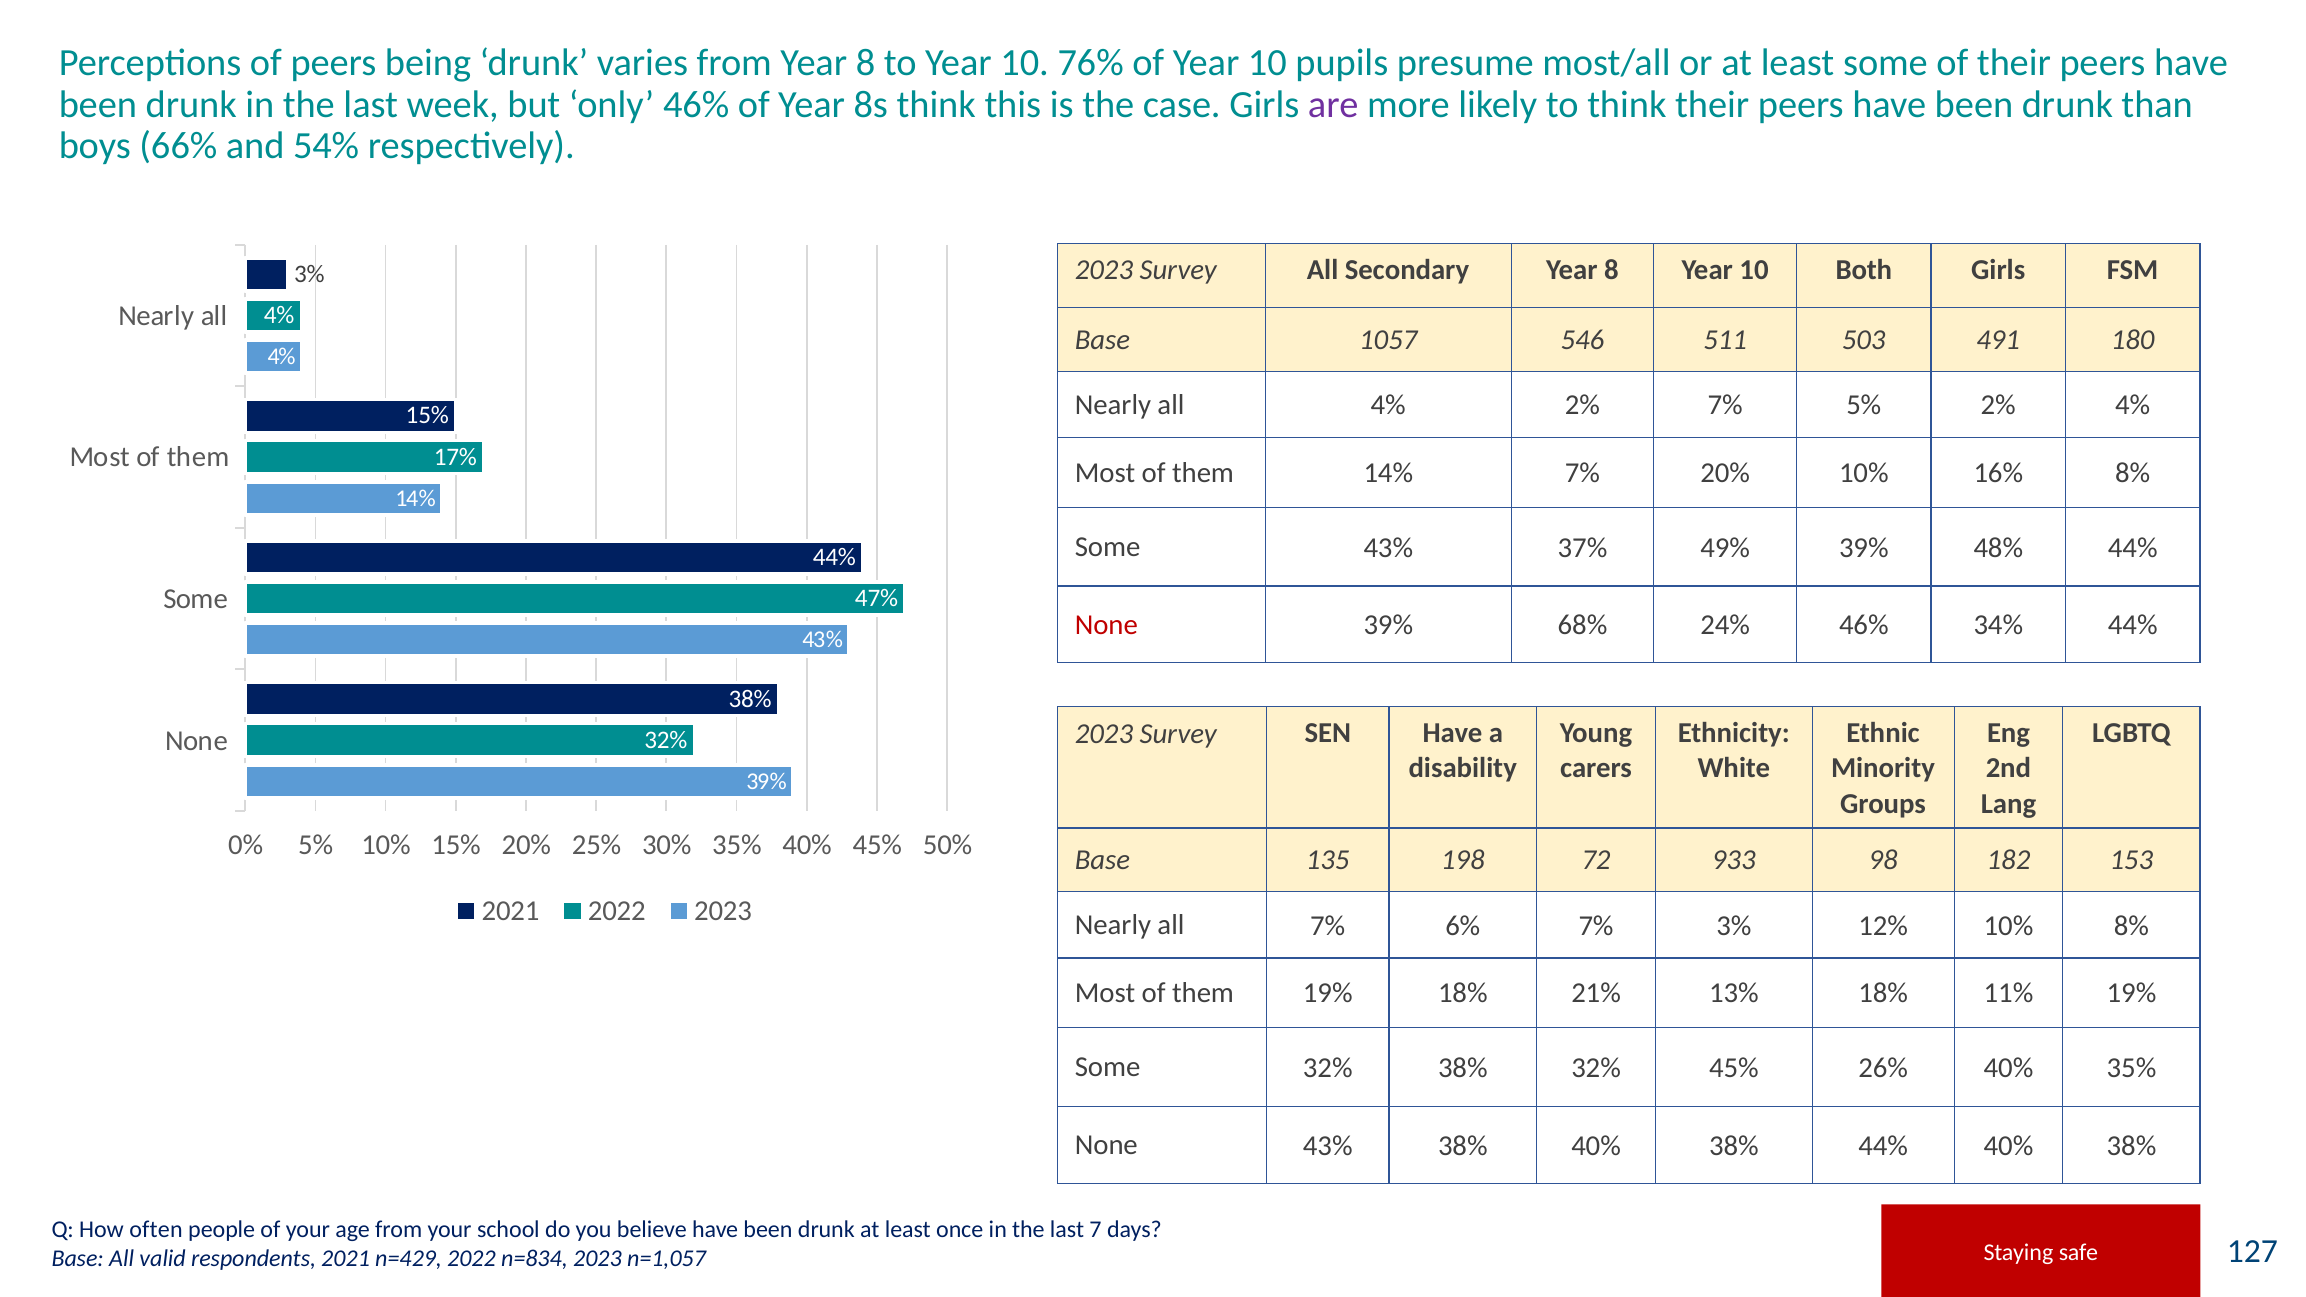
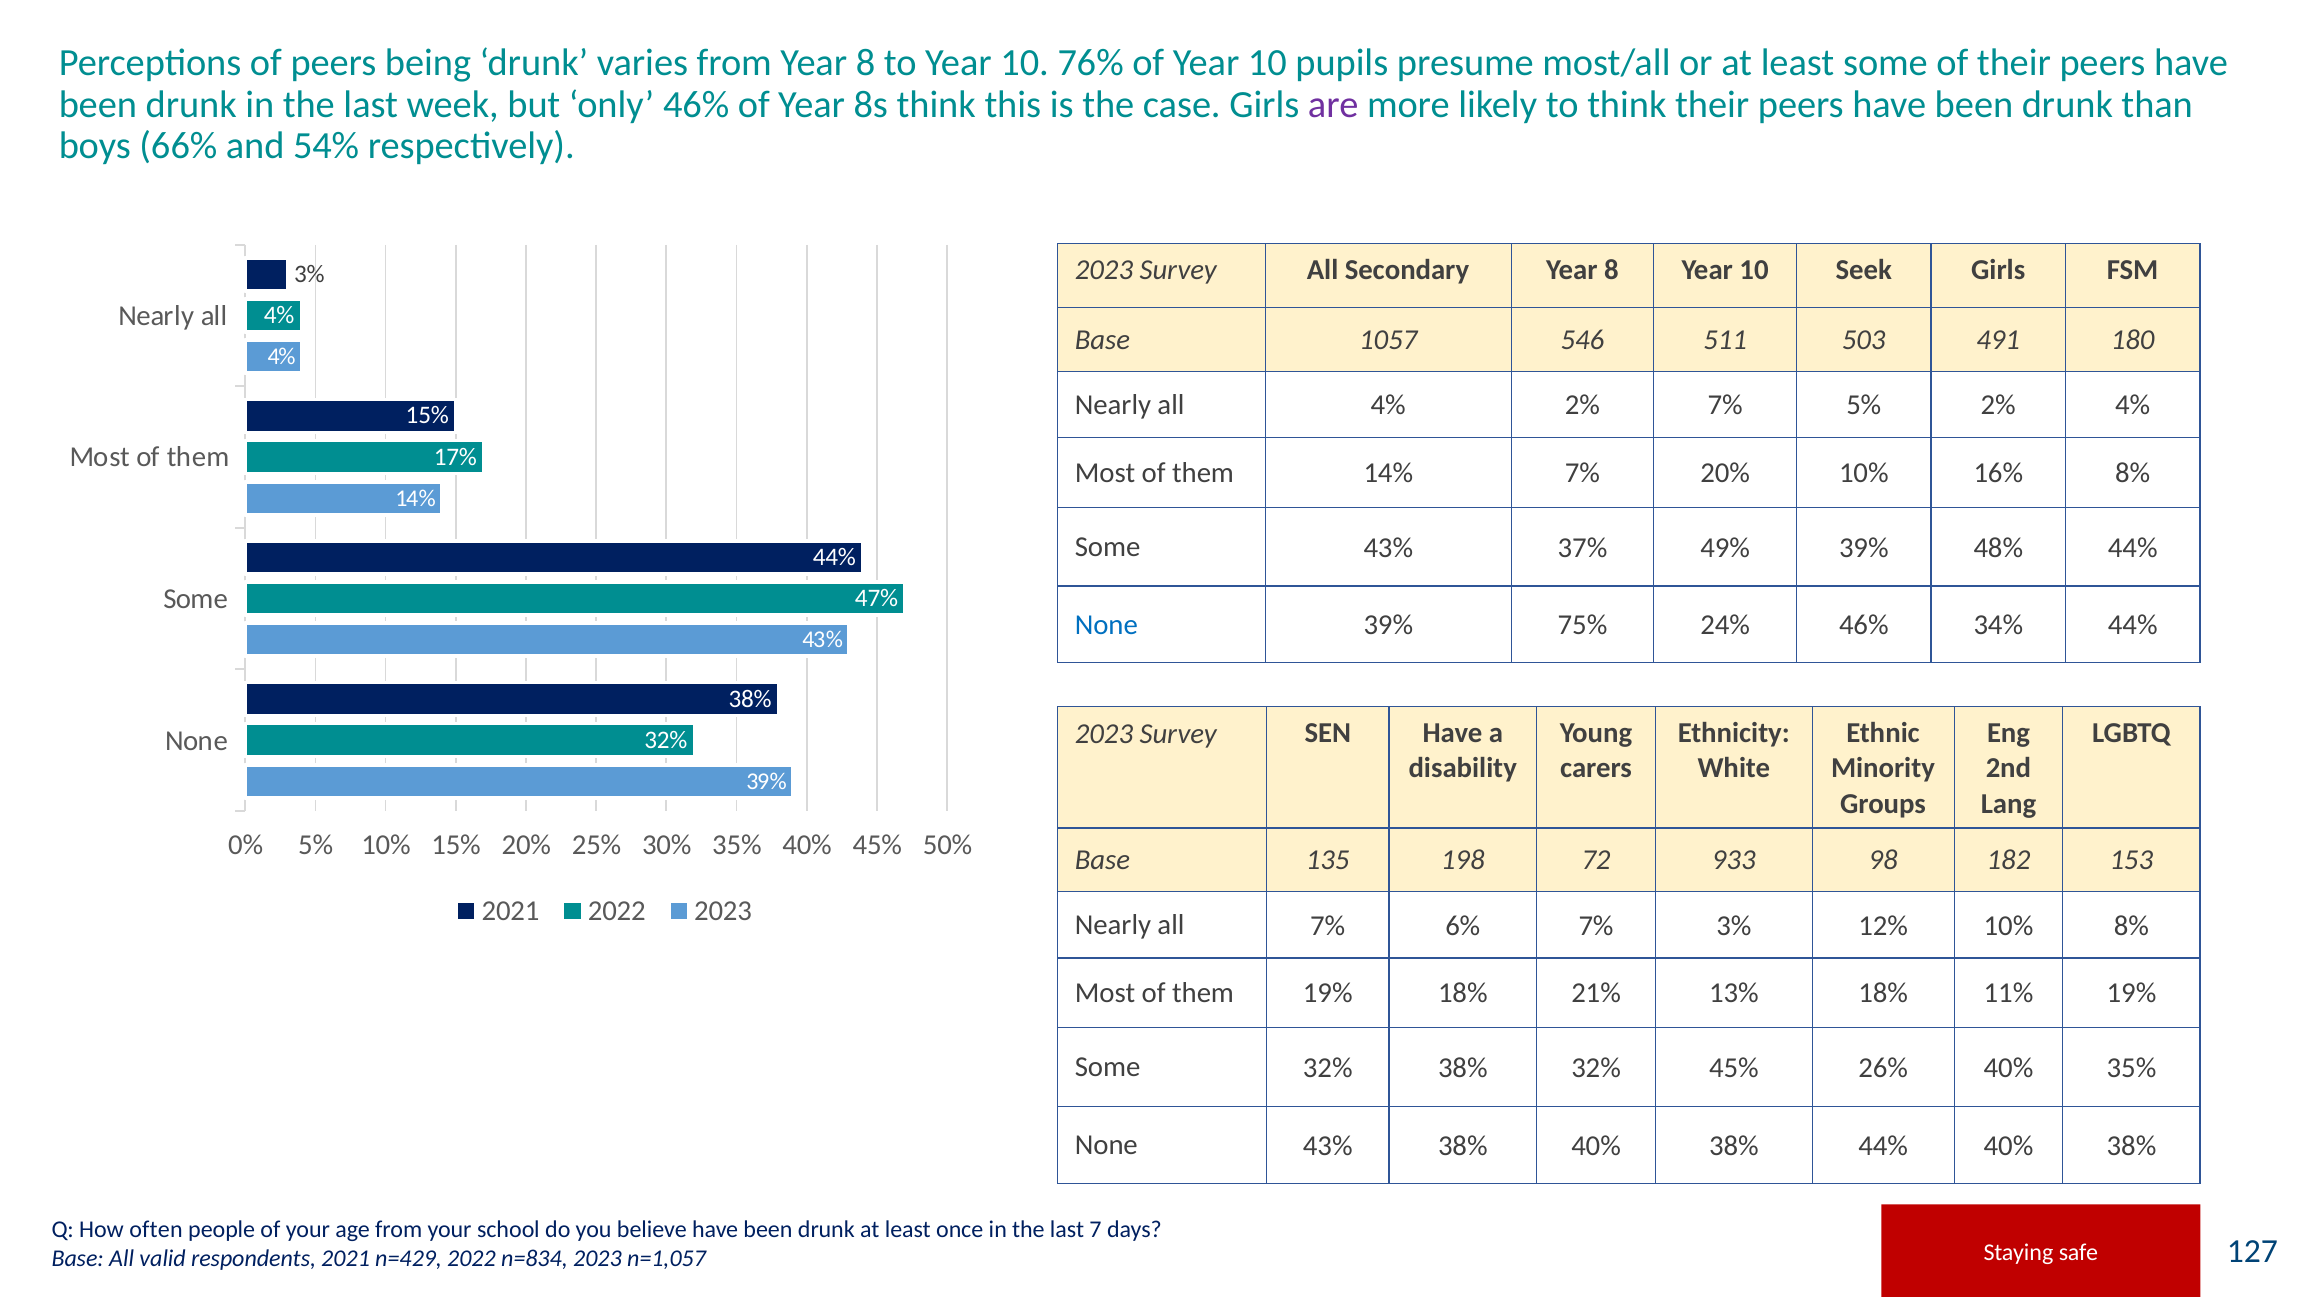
Both: Both -> Seek (1864, 270)
None colour: red -> blue (1106, 625)
68%: 68% -> 75% (1583, 625)
